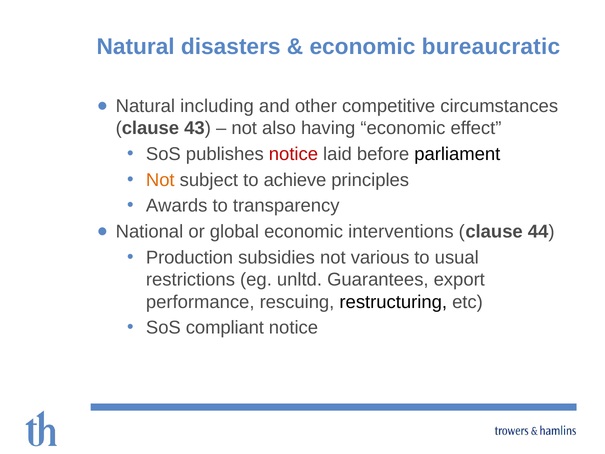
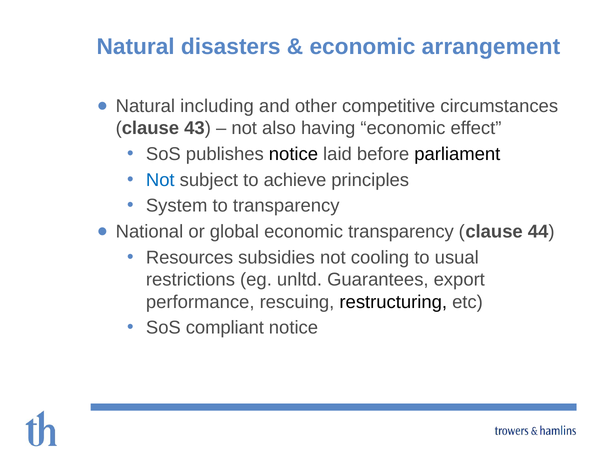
bureaucratic: bureaucratic -> arrangement (491, 47)
notice colour: red -> black (293, 154)
Not colour: orange -> blue (160, 180)
Awards: Awards -> System (177, 206)
economic interventions: interventions -> transparency (401, 232)
Production: Production -> Resources (190, 257)
various: various -> cooling (380, 257)
